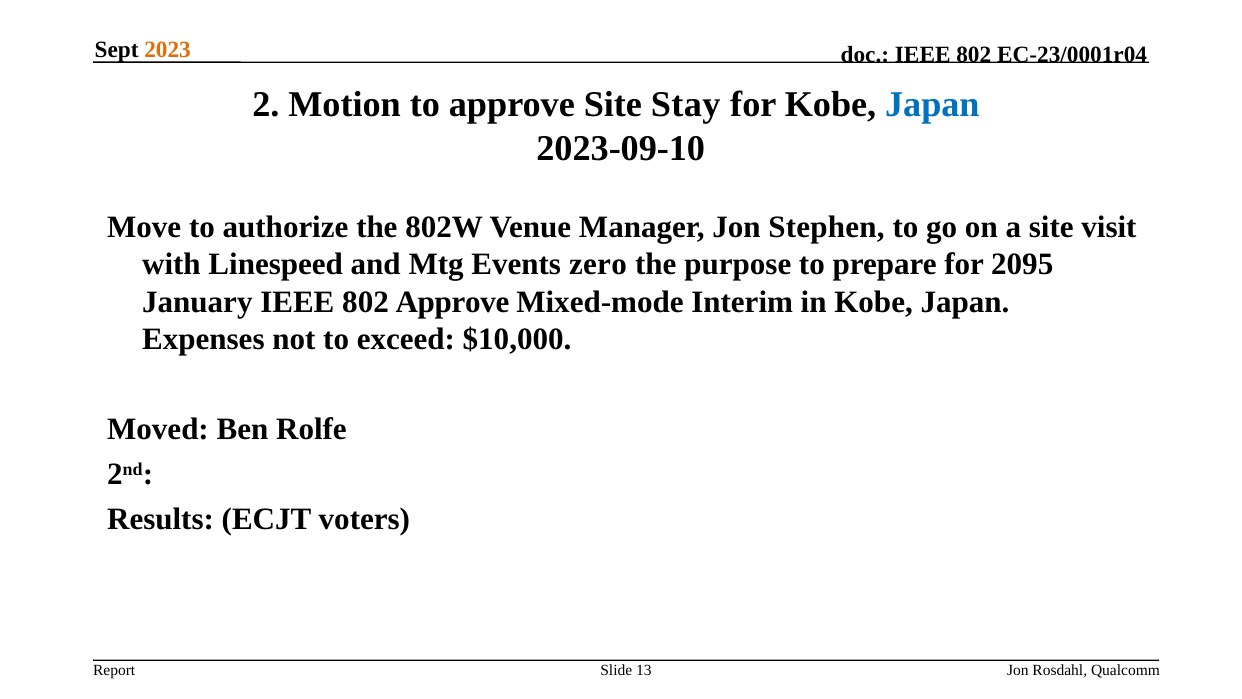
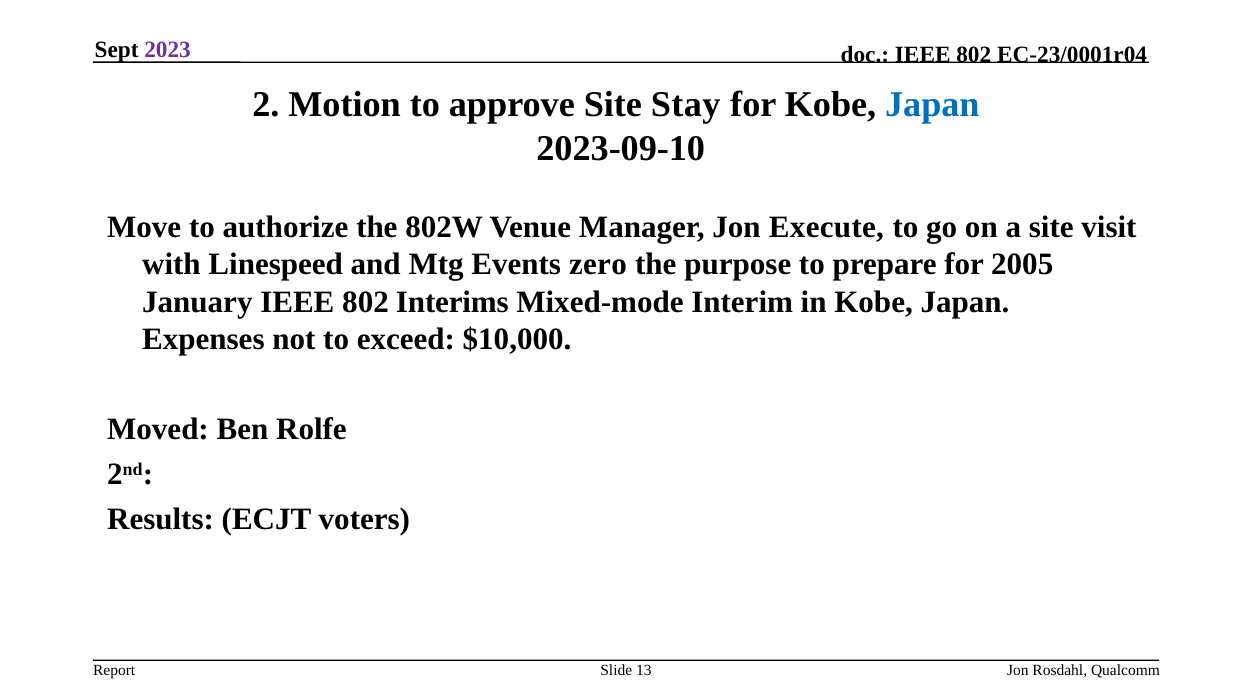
2023 colour: orange -> purple (168, 49)
Stephen: Stephen -> Execute (826, 227)
2095: 2095 -> 2005 (1022, 265)
802 Approve: Approve -> Interims (452, 302)
